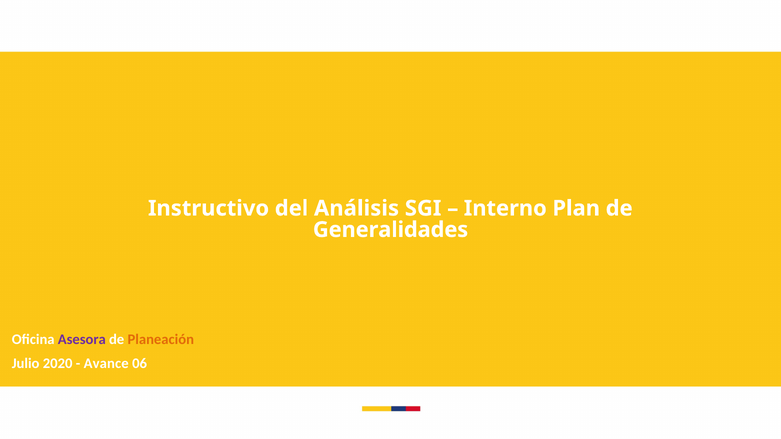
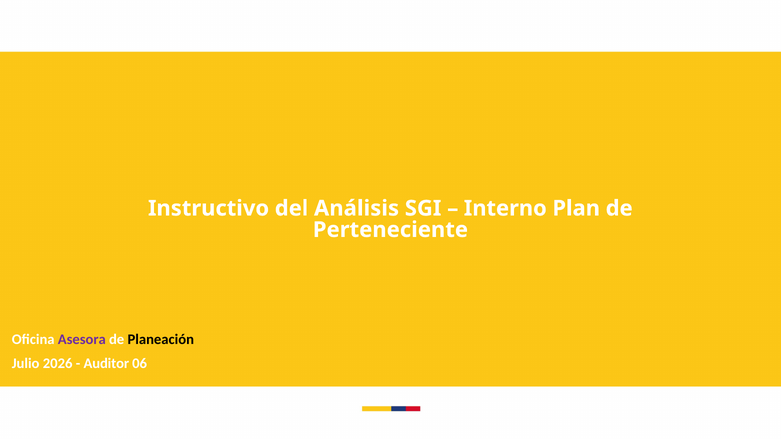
Generalidades: Generalidades -> Perteneciente (390, 230)
Planeación colour: orange -> black (161, 340)
2020: 2020 -> 2026 (58, 363)
Avance: Avance -> Auditor (106, 363)
